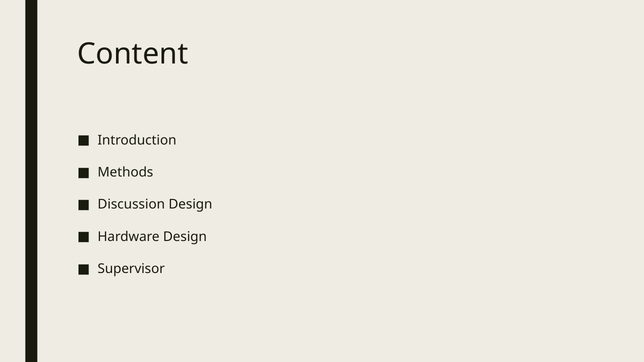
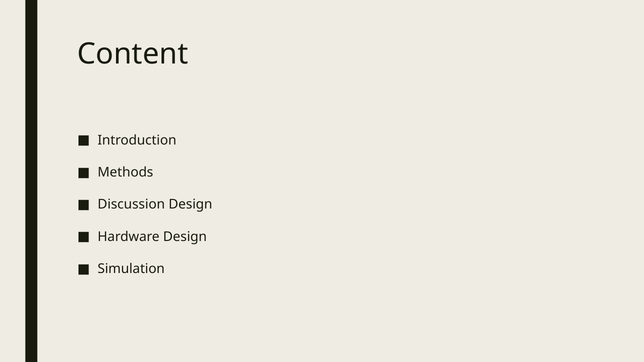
Supervisor: Supervisor -> Simulation (131, 269)
